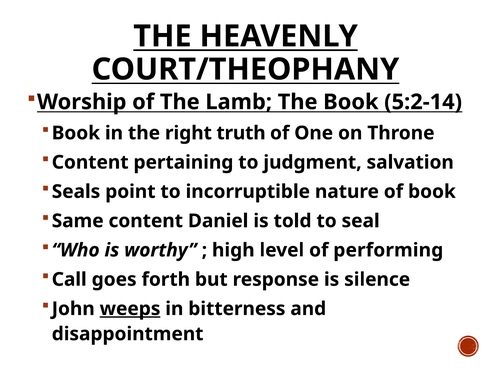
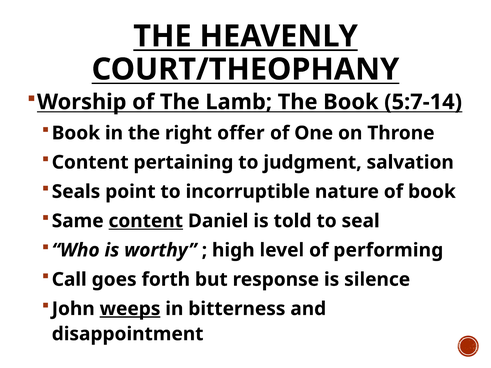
5:2-14: 5:2-14 -> 5:7-14 (423, 102)
truth: truth -> offer (241, 133)
content underline: none -> present (146, 221)
